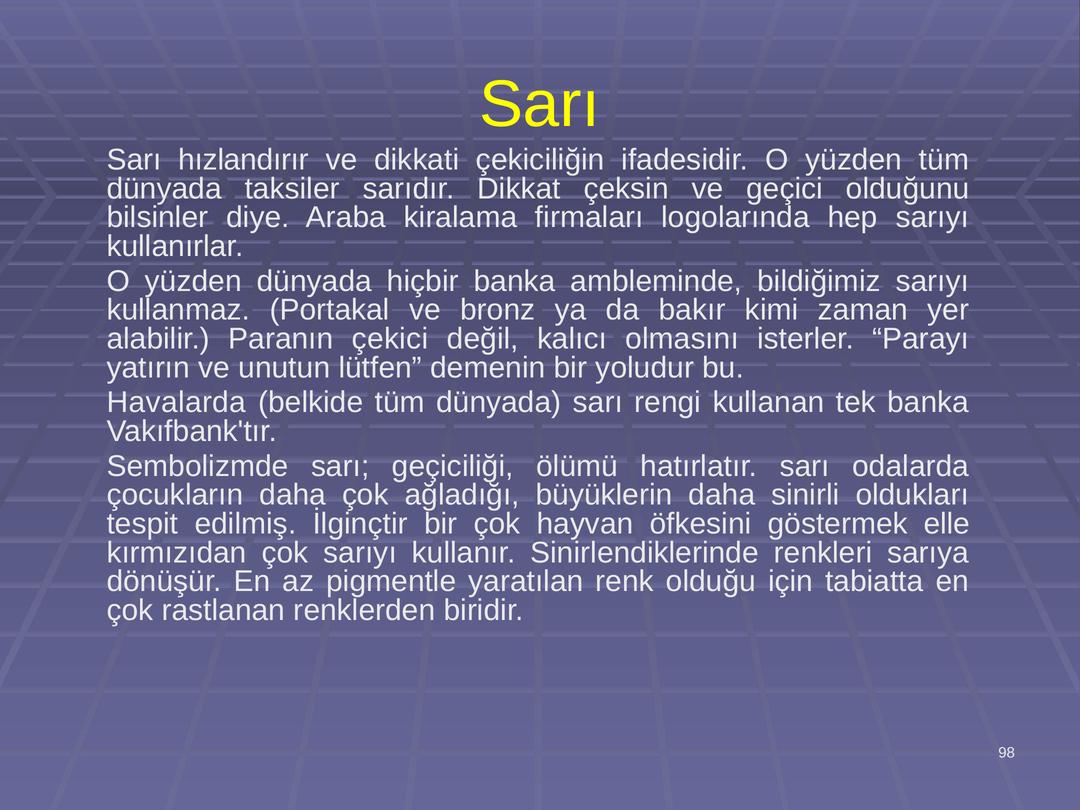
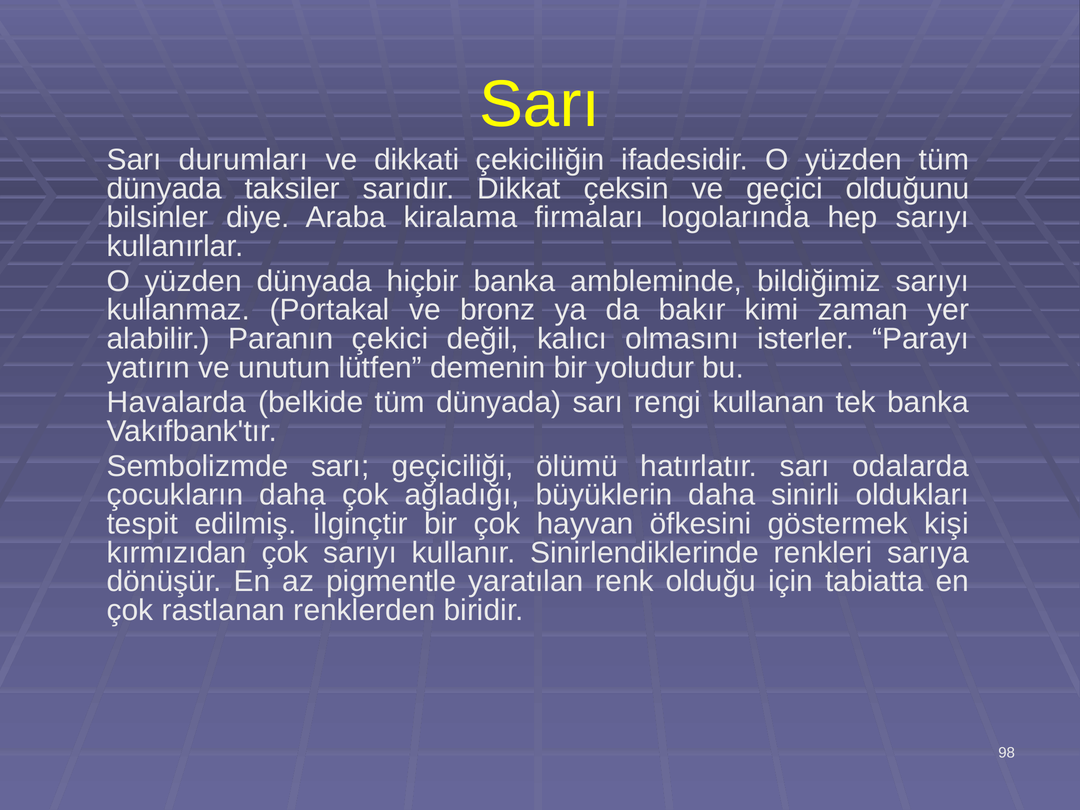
hızlandırır: hızlandırır -> durumları (243, 160)
elle: elle -> kişi (947, 524)
